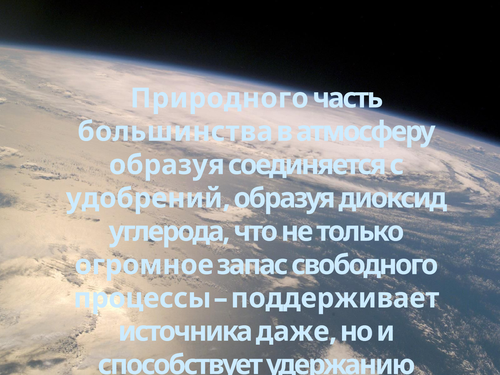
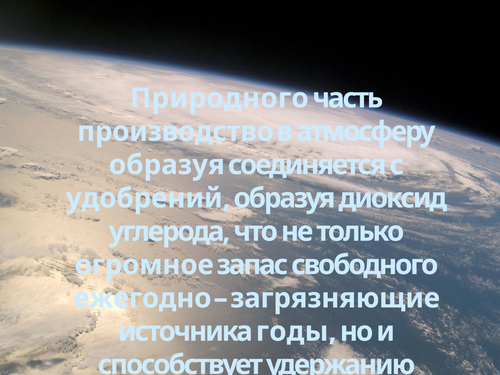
большинства: большинства -> производство (176, 132)
процессы: процессы -> ежегодно (142, 298)
поддерживает: поддерживает -> загрязняющие (335, 298)
даже: даже -> годы (296, 332)
